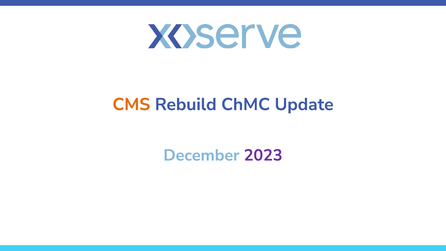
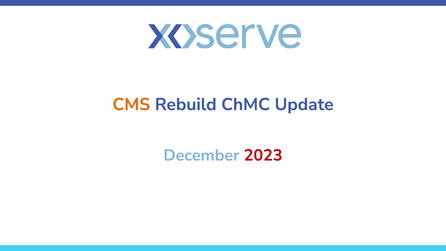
2023 colour: purple -> red (263, 155)
